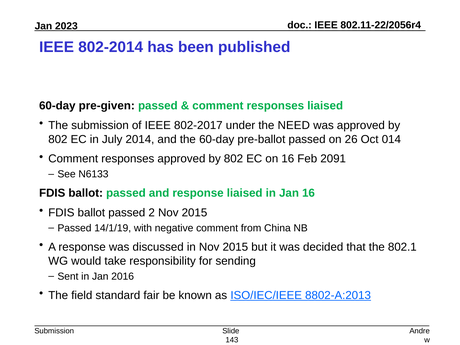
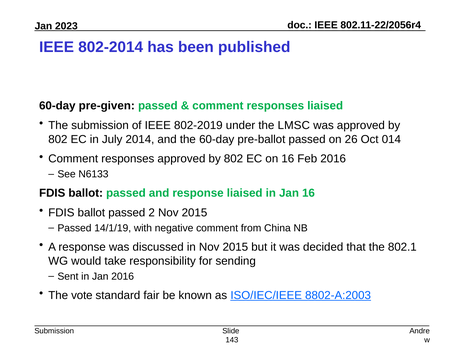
802-2017: 802-2017 -> 802-2019 (198, 125)
NEED: NEED -> LMSC (294, 125)
Feb 2091: 2091 -> 2016 (333, 159)
field: field -> vote (82, 295)
8802-A:2013: 8802-A:2013 -> 8802-A:2003 (338, 295)
